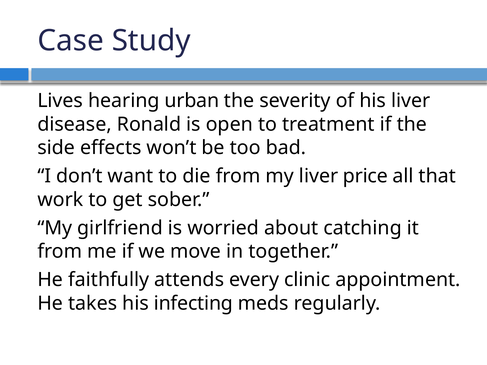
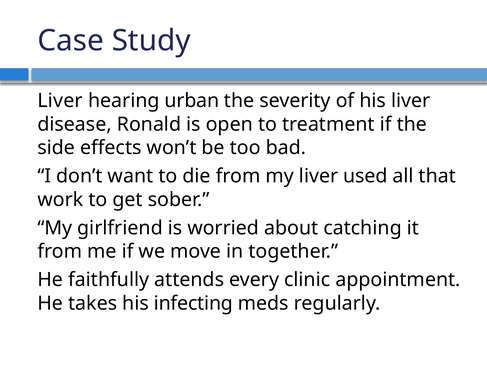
Lives: Lives -> Liver (60, 101)
price: price -> used (365, 176)
